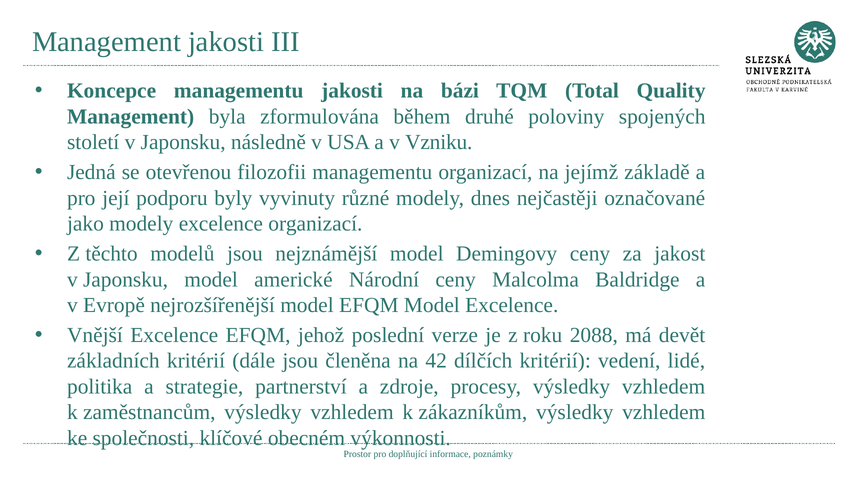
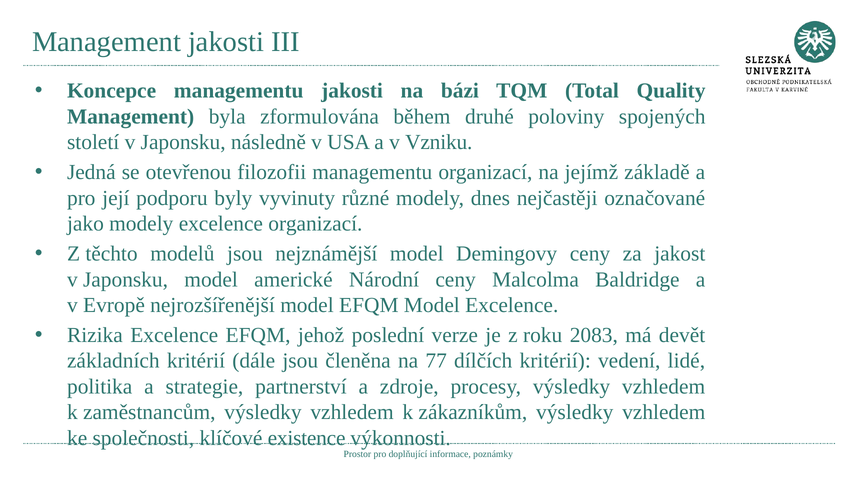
Vnější: Vnější -> Rizika (95, 335)
2088: 2088 -> 2083 (594, 335)
42: 42 -> 77 (436, 361)
obecném: obecném -> existence (307, 438)
